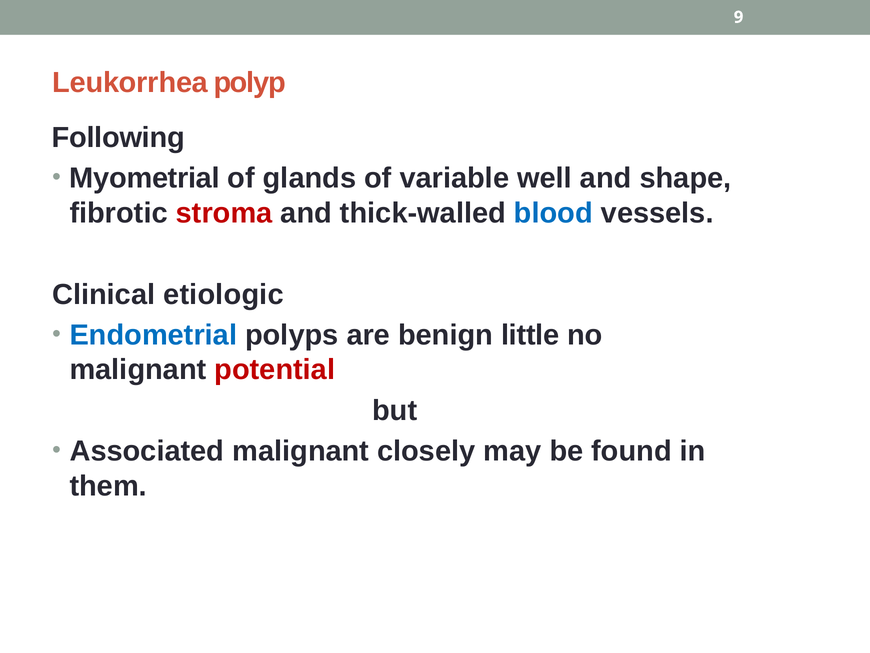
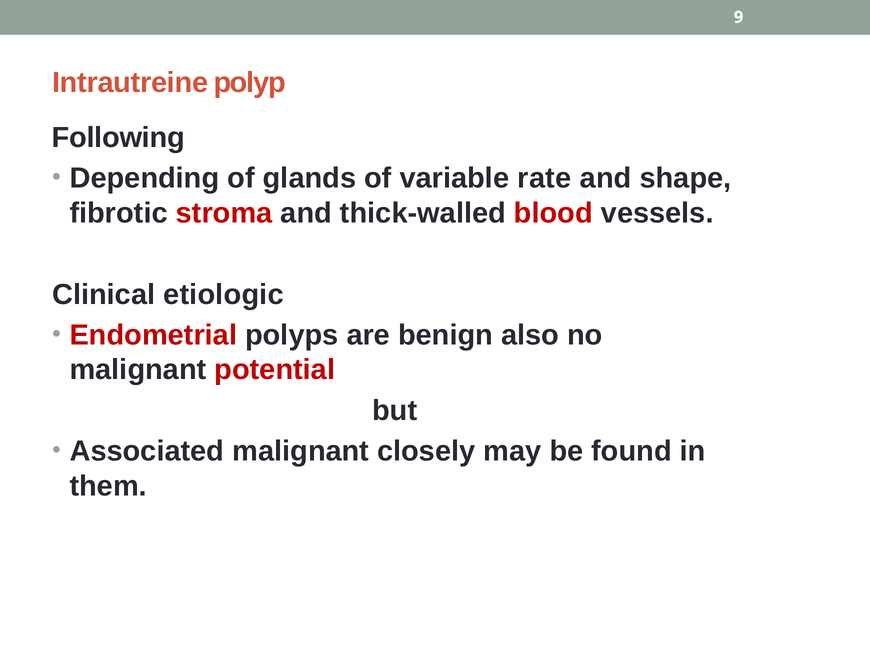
Leukorrhea: Leukorrhea -> Intrautreine (130, 82)
Myometrial: Myometrial -> Depending (144, 178)
well: well -> rate (544, 178)
blood colour: blue -> red (553, 213)
Endometrial colour: blue -> red (153, 335)
little: little -> also (530, 335)
